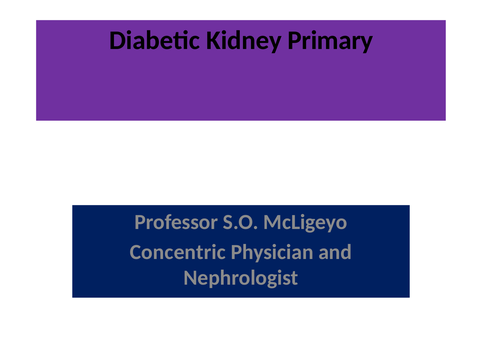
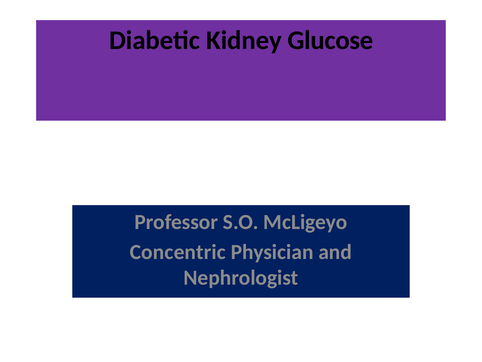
Primary: Primary -> Glucose (330, 40)
